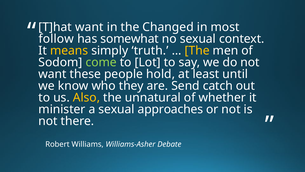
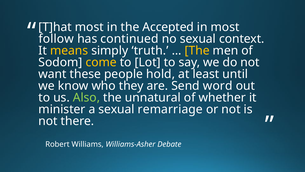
T]hat want: want -> most (89, 27)
Changed: Changed -> Accepted (168, 27)
somewhat: somewhat -> continued (130, 39)
come colour: light green -> yellow (101, 62)
catch: catch -> word (218, 86)
Also colour: yellow -> light green (86, 97)
approaches: approaches -> remarriage (170, 109)
